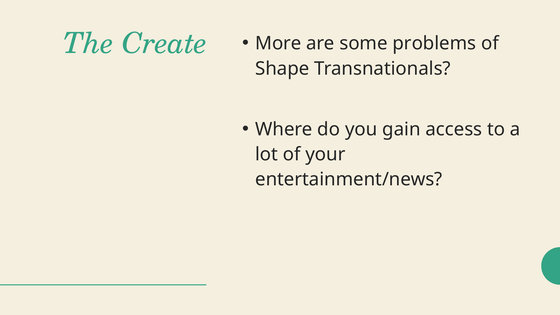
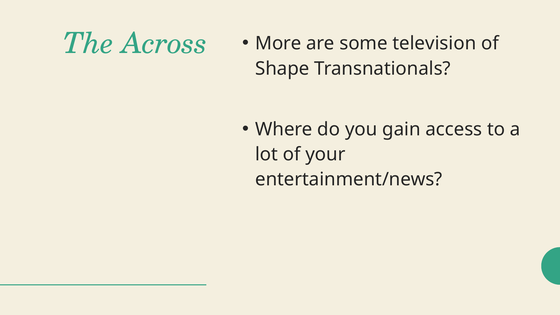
Create: Create -> Across (165, 43)
problems: problems -> television (434, 43)
